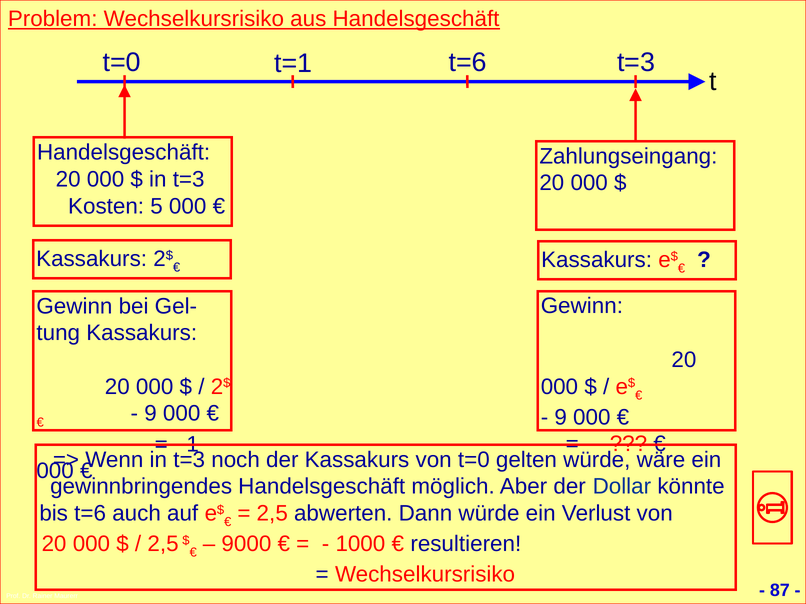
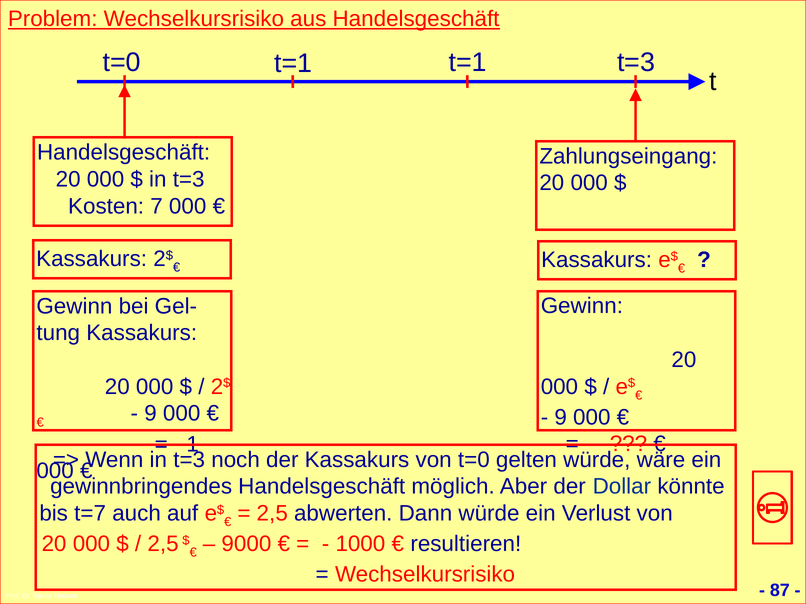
t=6: t=6 -> t=1 (468, 63)
5: 5 -> 7 (157, 206)
bis t=6: t=6 -> t=7 (90, 514)
